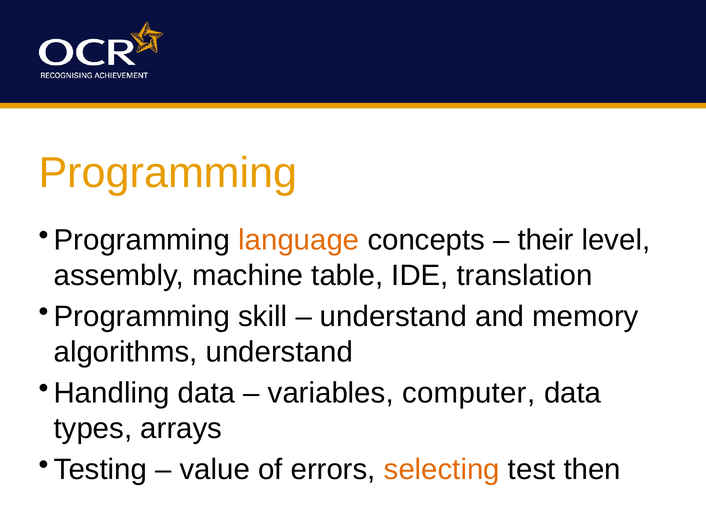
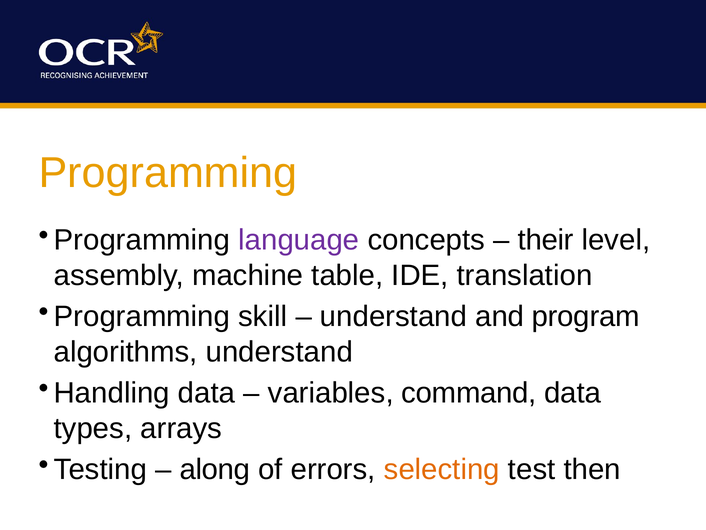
language colour: orange -> purple (299, 240)
memory: memory -> program (586, 316)
computer: computer -> command (469, 393)
value: value -> along (215, 469)
